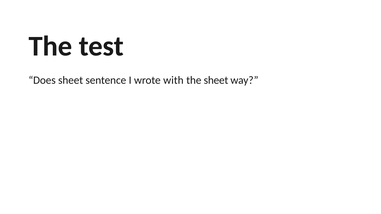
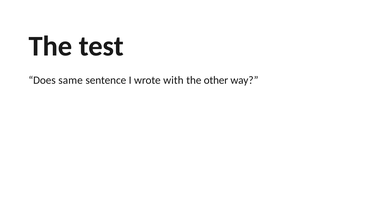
Does sheet: sheet -> same (71, 80)
the sheet: sheet -> other (216, 80)
